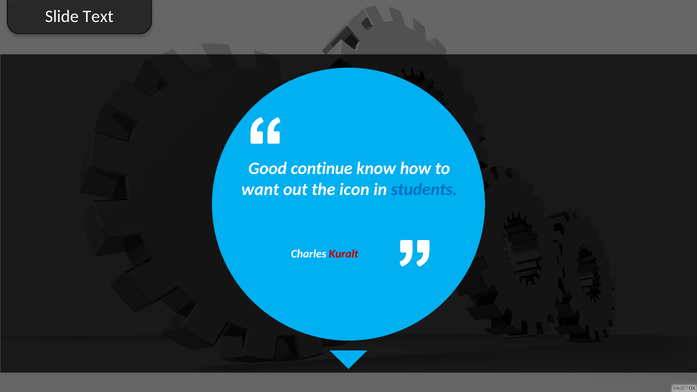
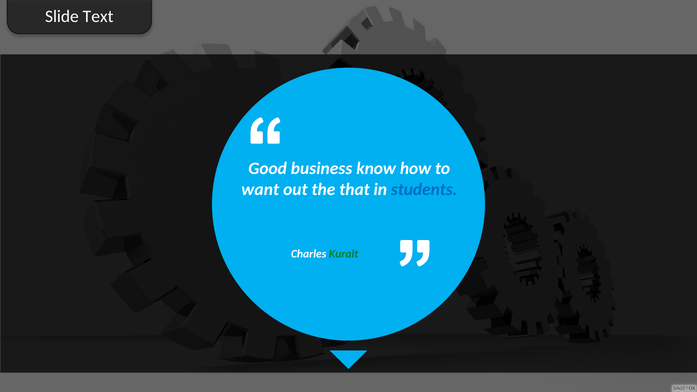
continue: continue -> business (322, 169)
icon: icon -> that (355, 189)
Kuralt colour: red -> green (344, 254)
